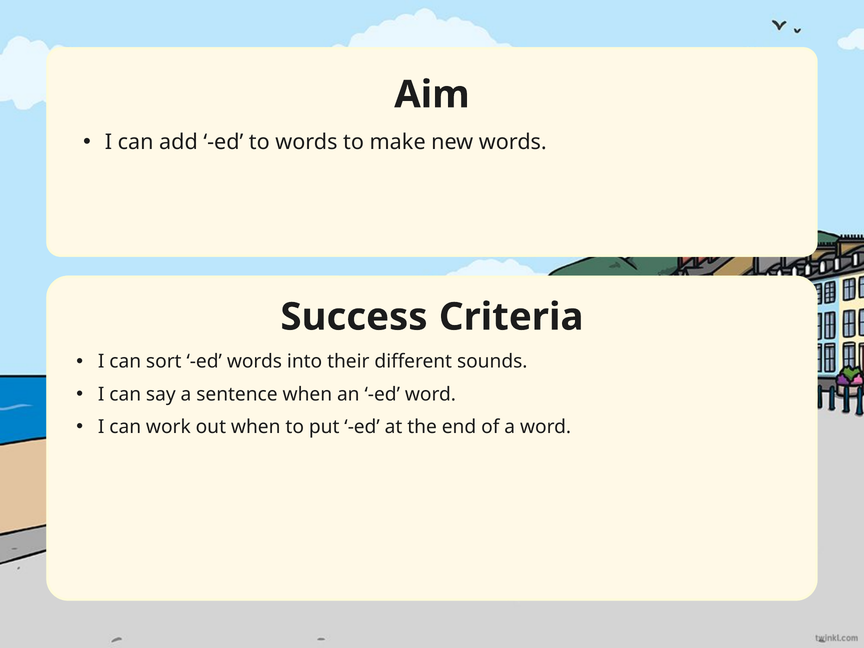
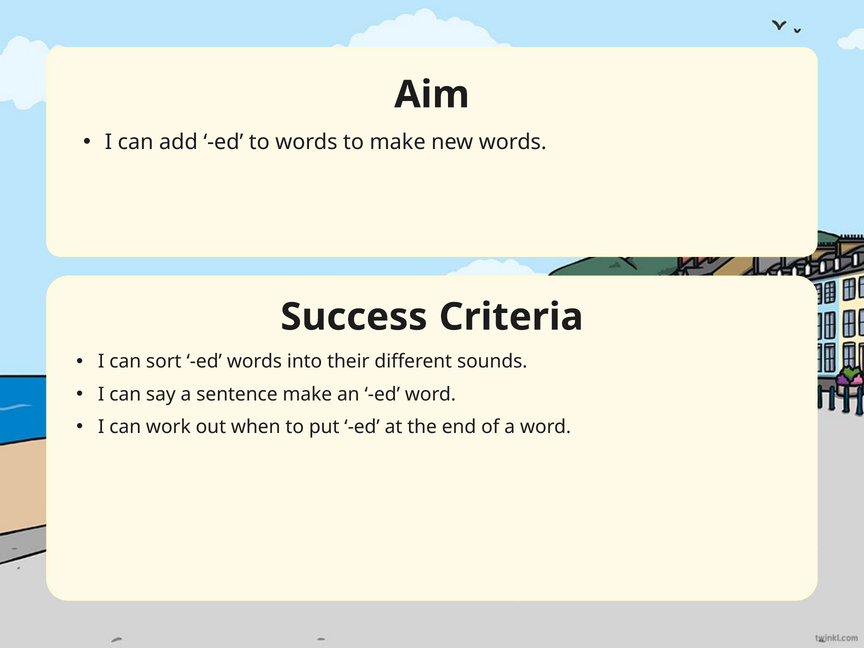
when: when -> make (307, 394)
